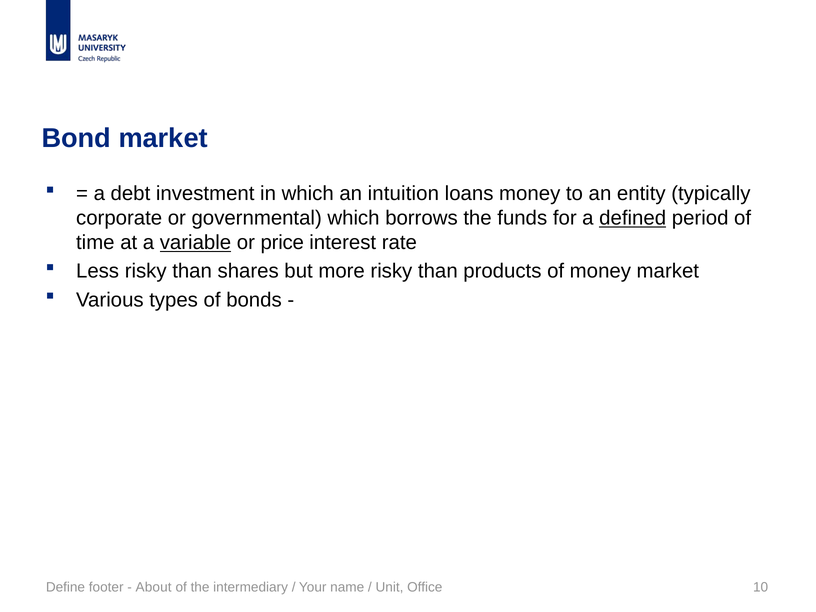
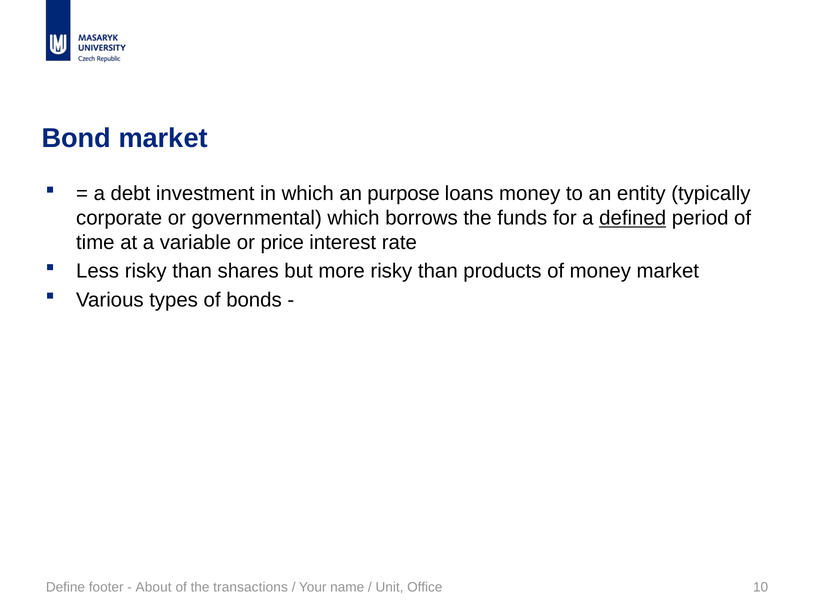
intuition: intuition -> purpose (404, 194)
variable underline: present -> none (195, 243)
intermediary: intermediary -> transactions (251, 587)
